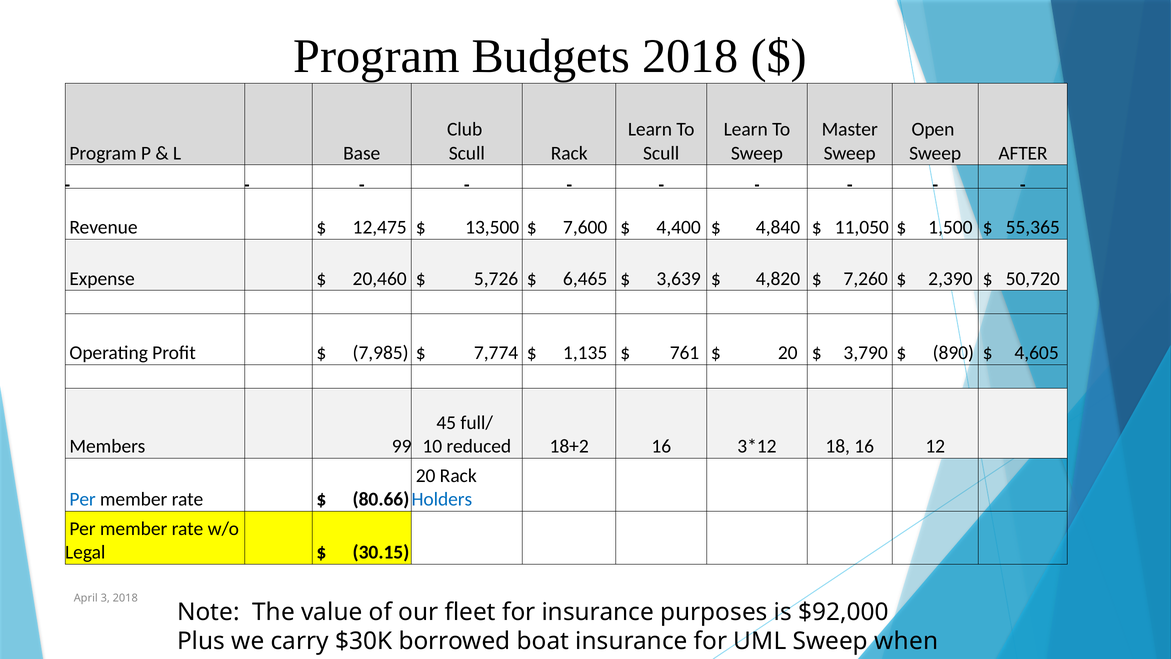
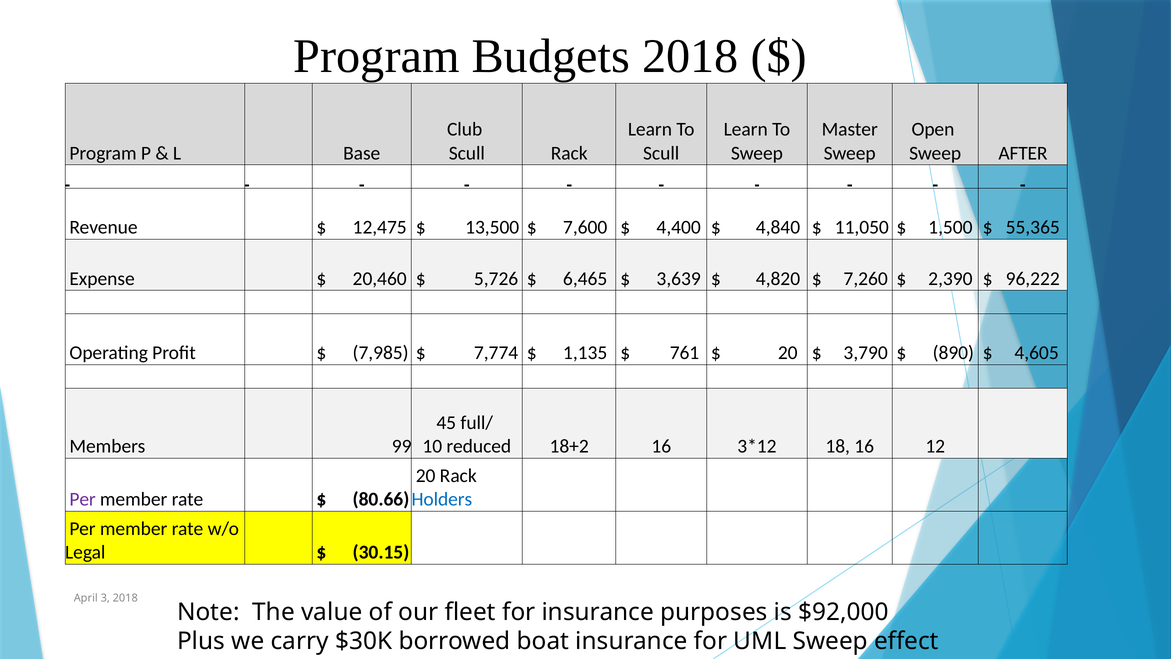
50,720: 50,720 -> 96,222 (1033, 278)
Per colour: blue -> purple (83, 499)
when: when -> effect (906, 641)
